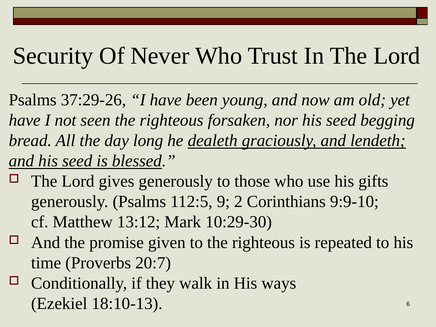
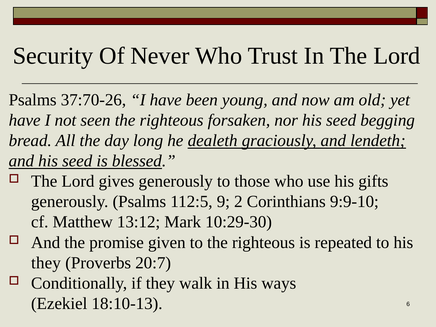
37:29-26: 37:29-26 -> 37:70-26 (93, 100)
time: time -> they (46, 263)
